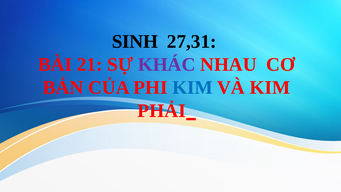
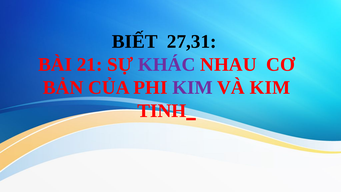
SINH: SINH -> BIẾT (135, 42)
KIM colour: blue -> purple (192, 88)
PHẢI: PHẢI -> TINH (162, 111)
